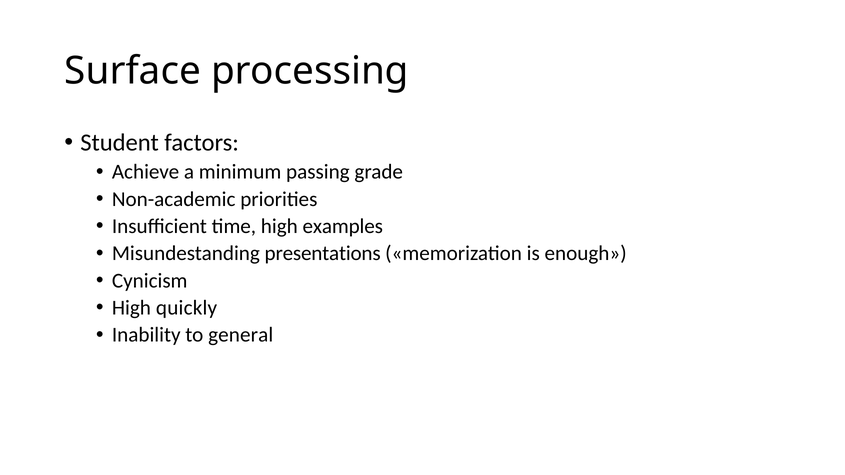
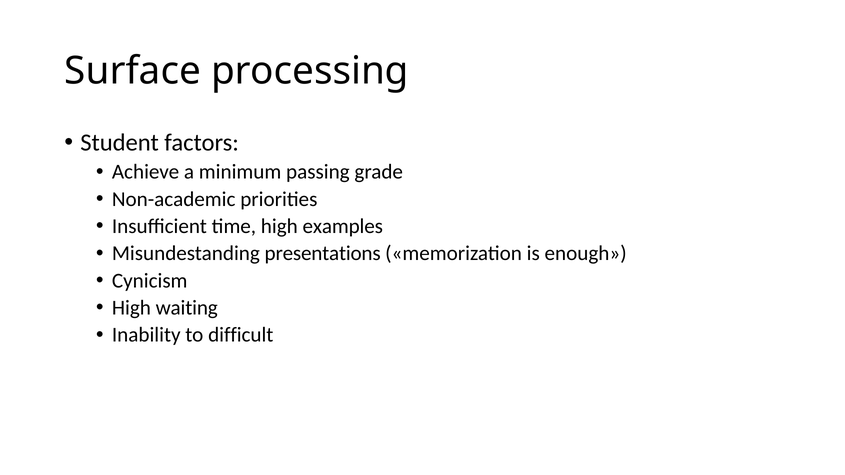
quickly: quickly -> waiting (187, 308)
general: general -> difficult (241, 335)
